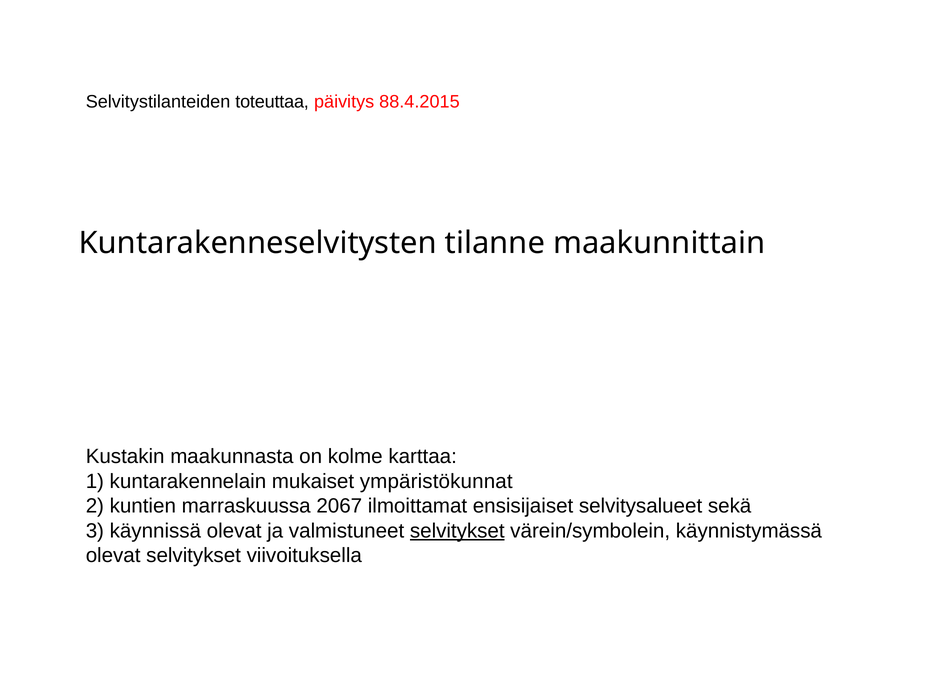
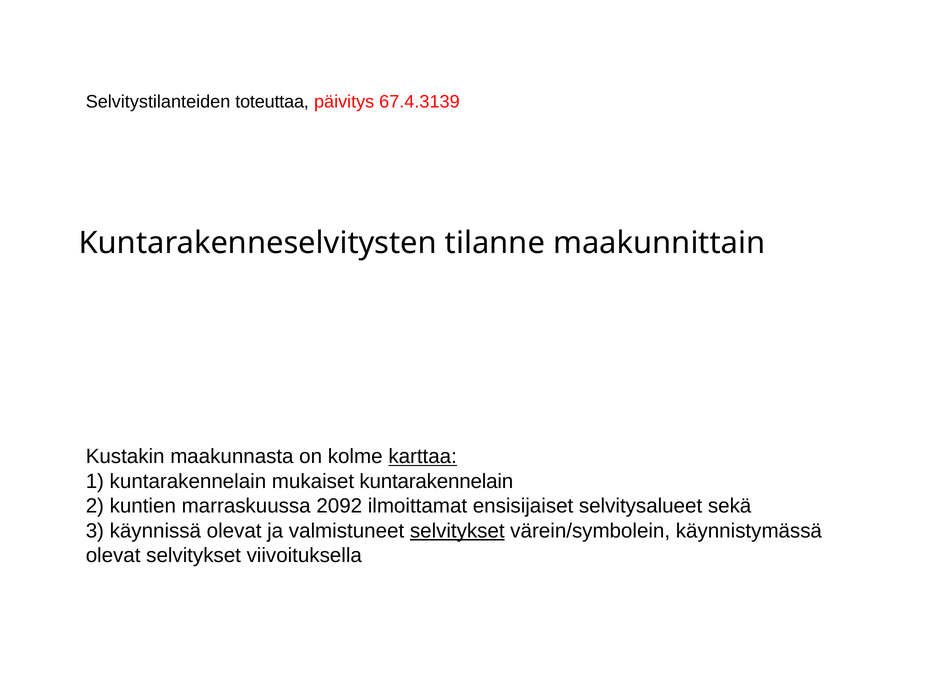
88.4.2015: 88.4.2015 -> 67.4.3139 (419, 102)
karttaa underline: none -> present (423, 457)
mukaiset ympäristökunnat: ympäristökunnat -> kuntarakennelain (436, 481)
2067: 2067 -> 2092 (339, 506)
